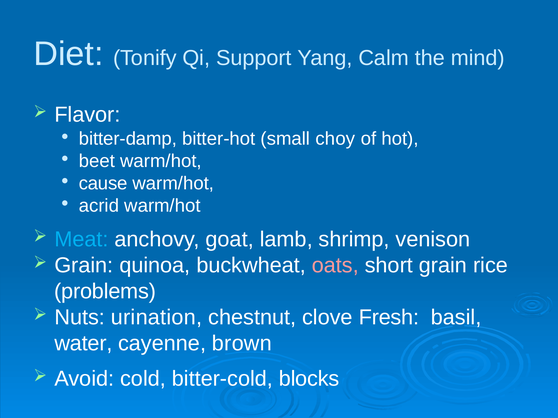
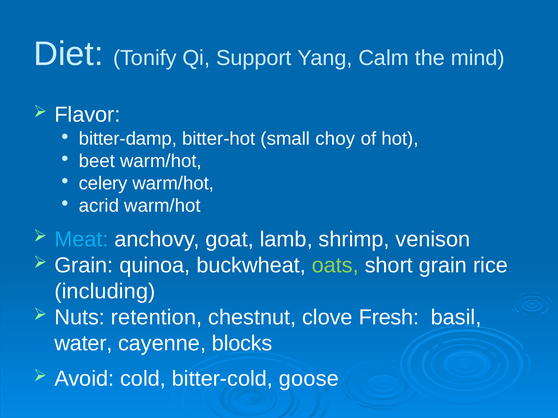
cause: cause -> celery (103, 184)
oats colour: pink -> light green (335, 266)
problems: problems -> including (105, 292)
urination: urination -> retention (157, 318)
brown: brown -> blocks (242, 344)
blocks: blocks -> goose (309, 379)
